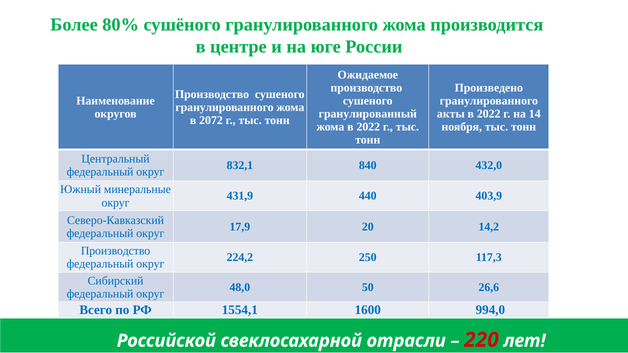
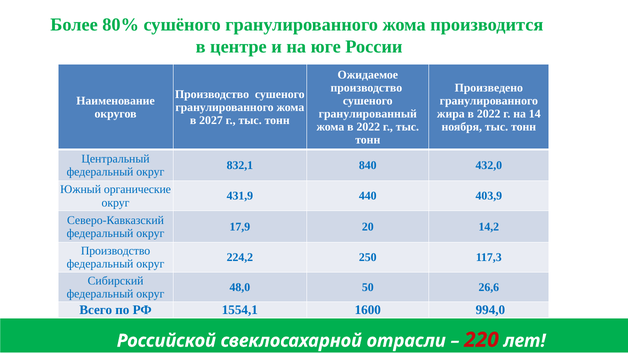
акты: акты -> жира (451, 114)
2072: 2072 -> 2027 (211, 120)
минеральные: минеральные -> органические (137, 190)
